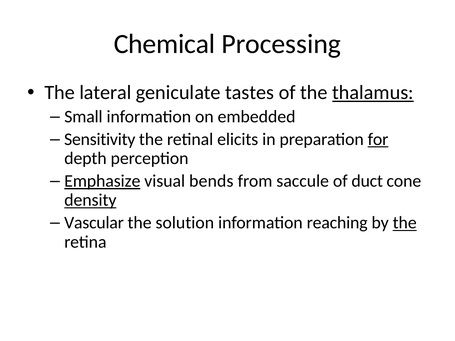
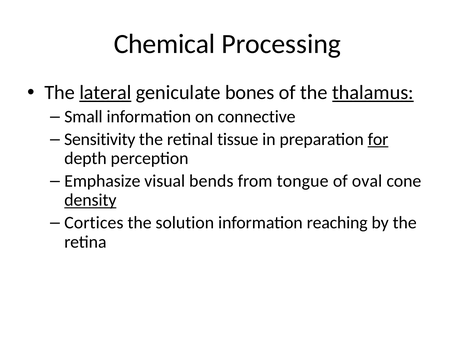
lateral underline: none -> present (105, 93)
tastes: tastes -> bones (250, 93)
embedded: embedded -> connective (257, 117)
elicits: elicits -> tissue (238, 139)
Emphasize underline: present -> none (102, 181)
saccule: saccule -> tongue (303, 181)
duct: duct -> oval (367, 181)
Vascular: Vascular -> Cortices (94, 223)
the underline: present -> none (405, 223)
